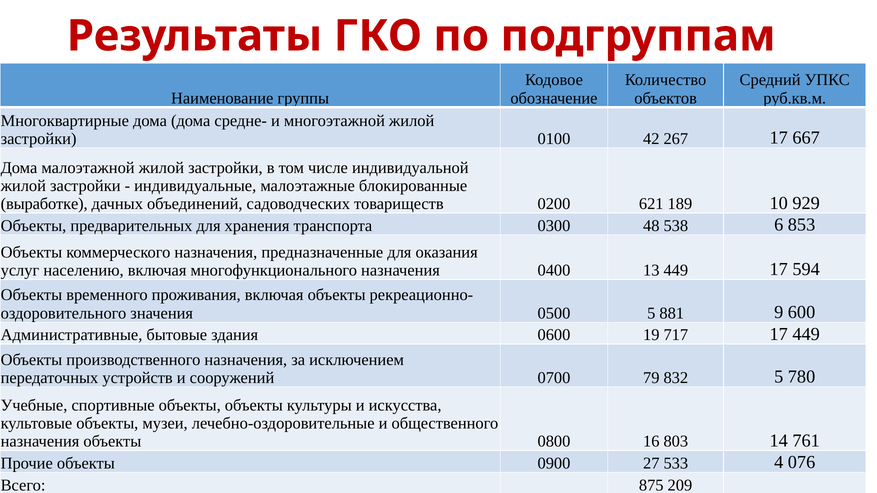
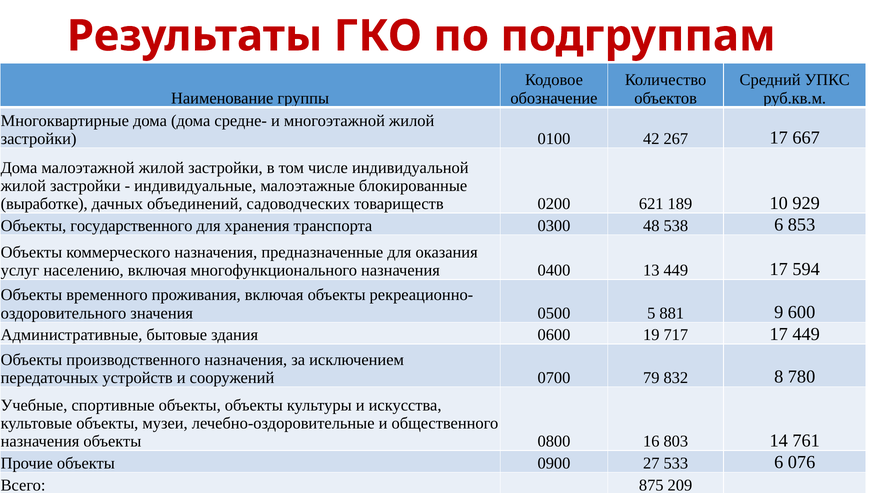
предварительных: предварительных -> государственного (131, 226)
832 5: 5 -> 8 (779, 377)
533 4: 4 -> 6 (779, 463)
